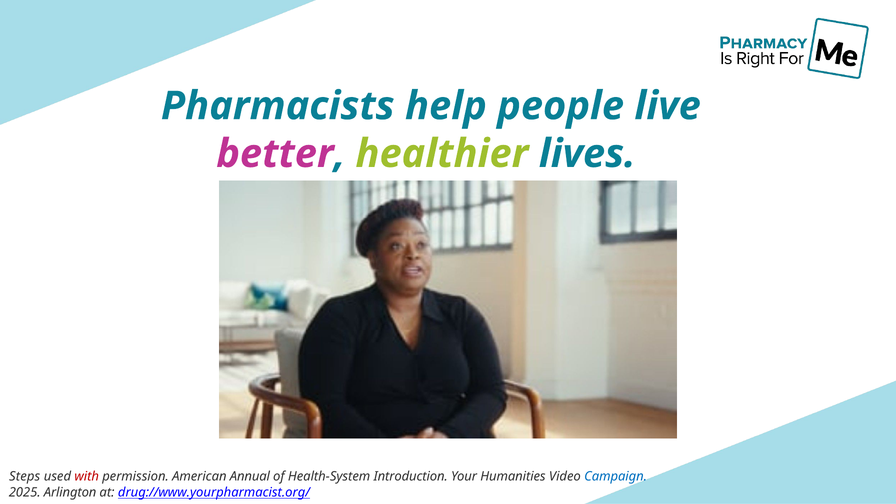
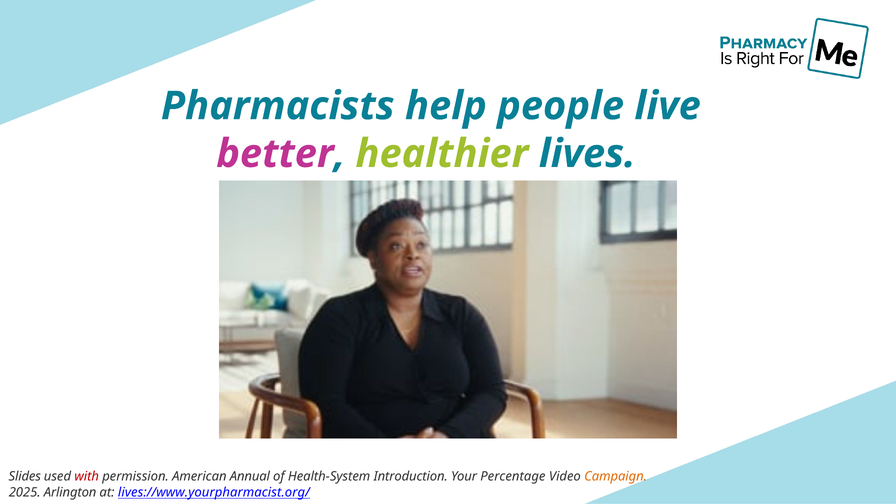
Steps: Steps -> Slides (25, 477)
Humanities: Humanities -> Percentage (513, 477)
Campaign colour: blue -> orange (616, 477)
drug://www.yourpharmacist.org/: drug://www.yourpharmacist.org/ -> lives://www.yourpharmacist.org/ (214, 492)
